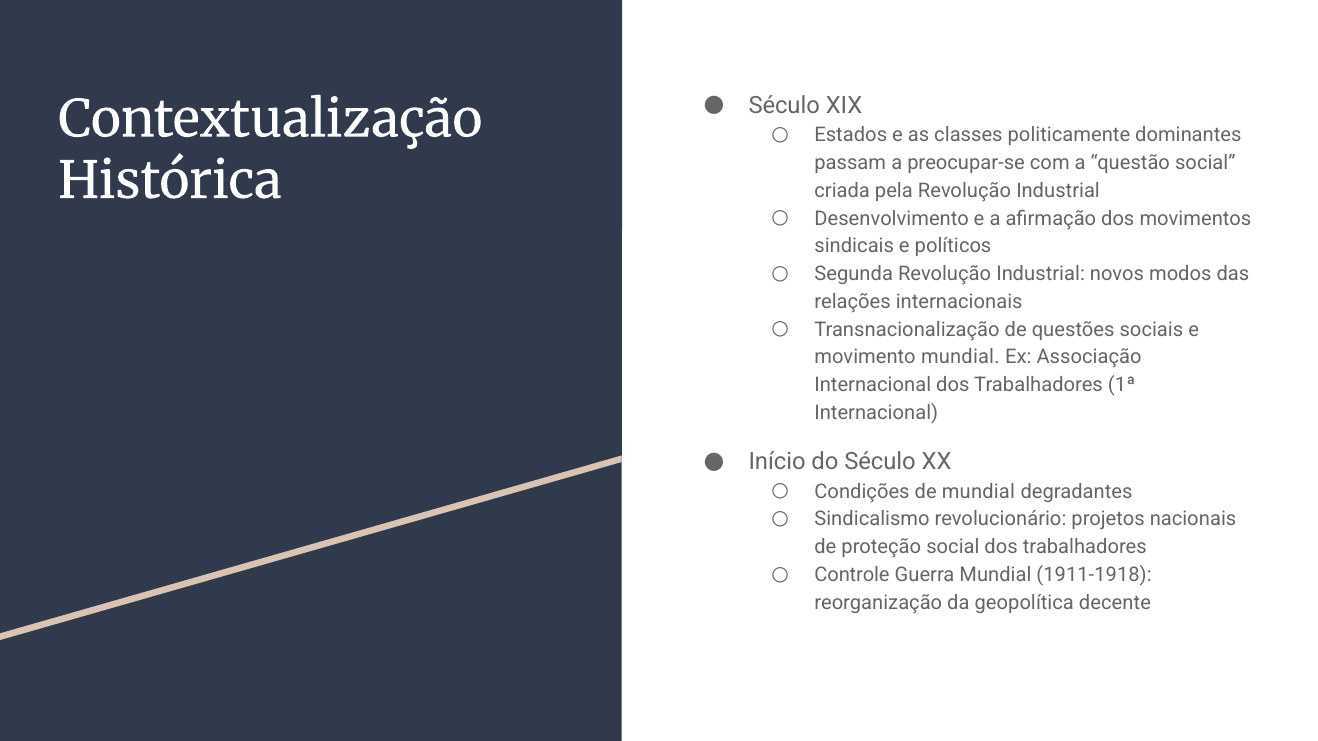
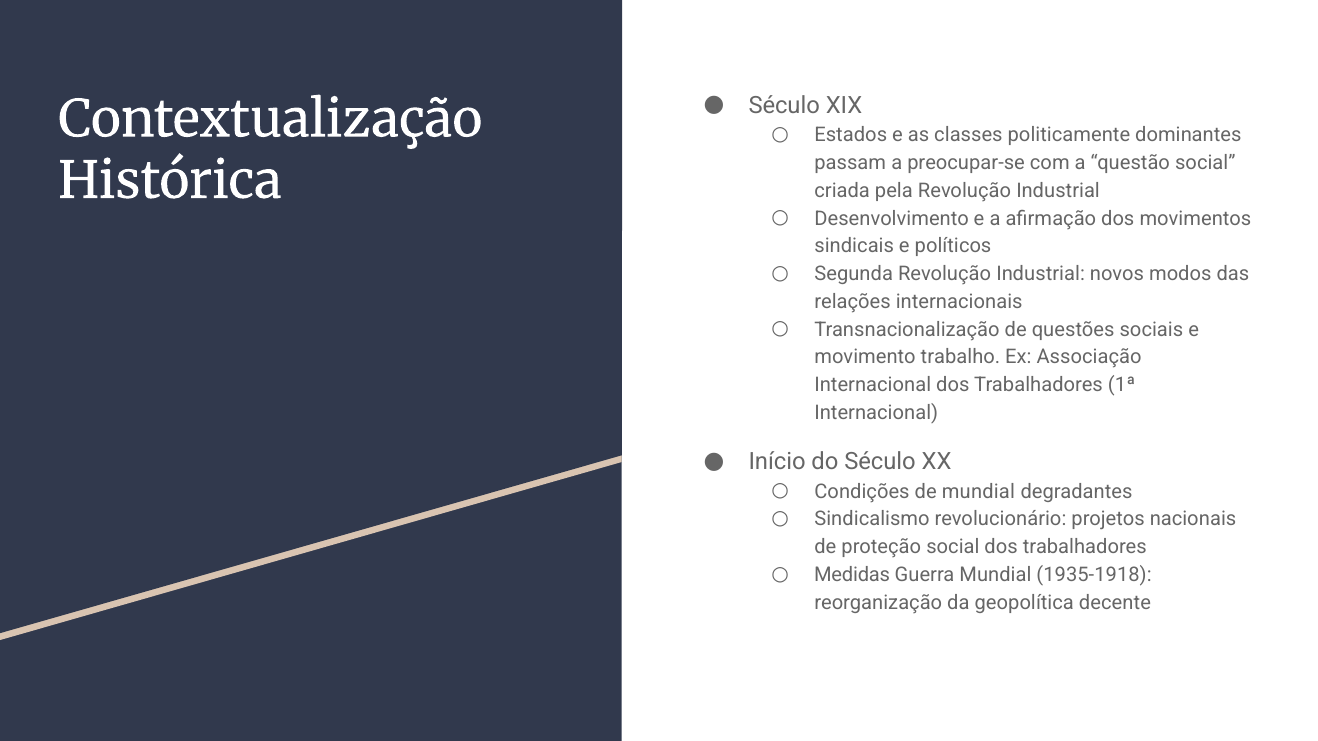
movimento mundial: mundial -> trabalho (960, 357)
Controle: Controle -> Medidas (852, 575)
1911-1918: 1911-1918 -> 1935-1918 (1094, 575)
